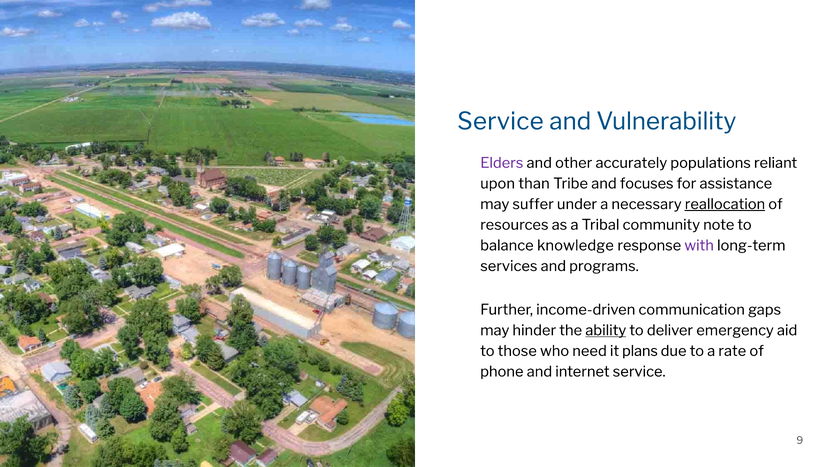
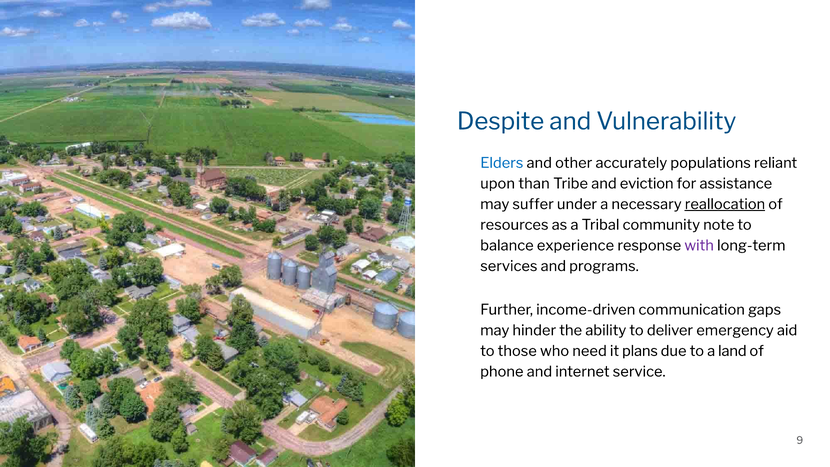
Service: Service -> Despite (501, 121)
Elders colour: purple -> blue (502, 163)
focuses: focuses -> eviction (647, 184)
knowledge: knowledge -> experience (575, 245)
ability underline: present -> none (606, 330)
rate: rate -> land (732, 351)
